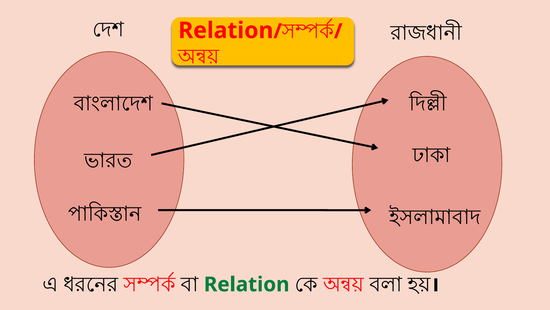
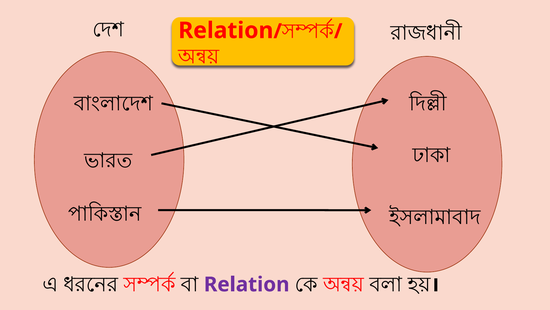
Relation colour: green -> purple (247, 284)
